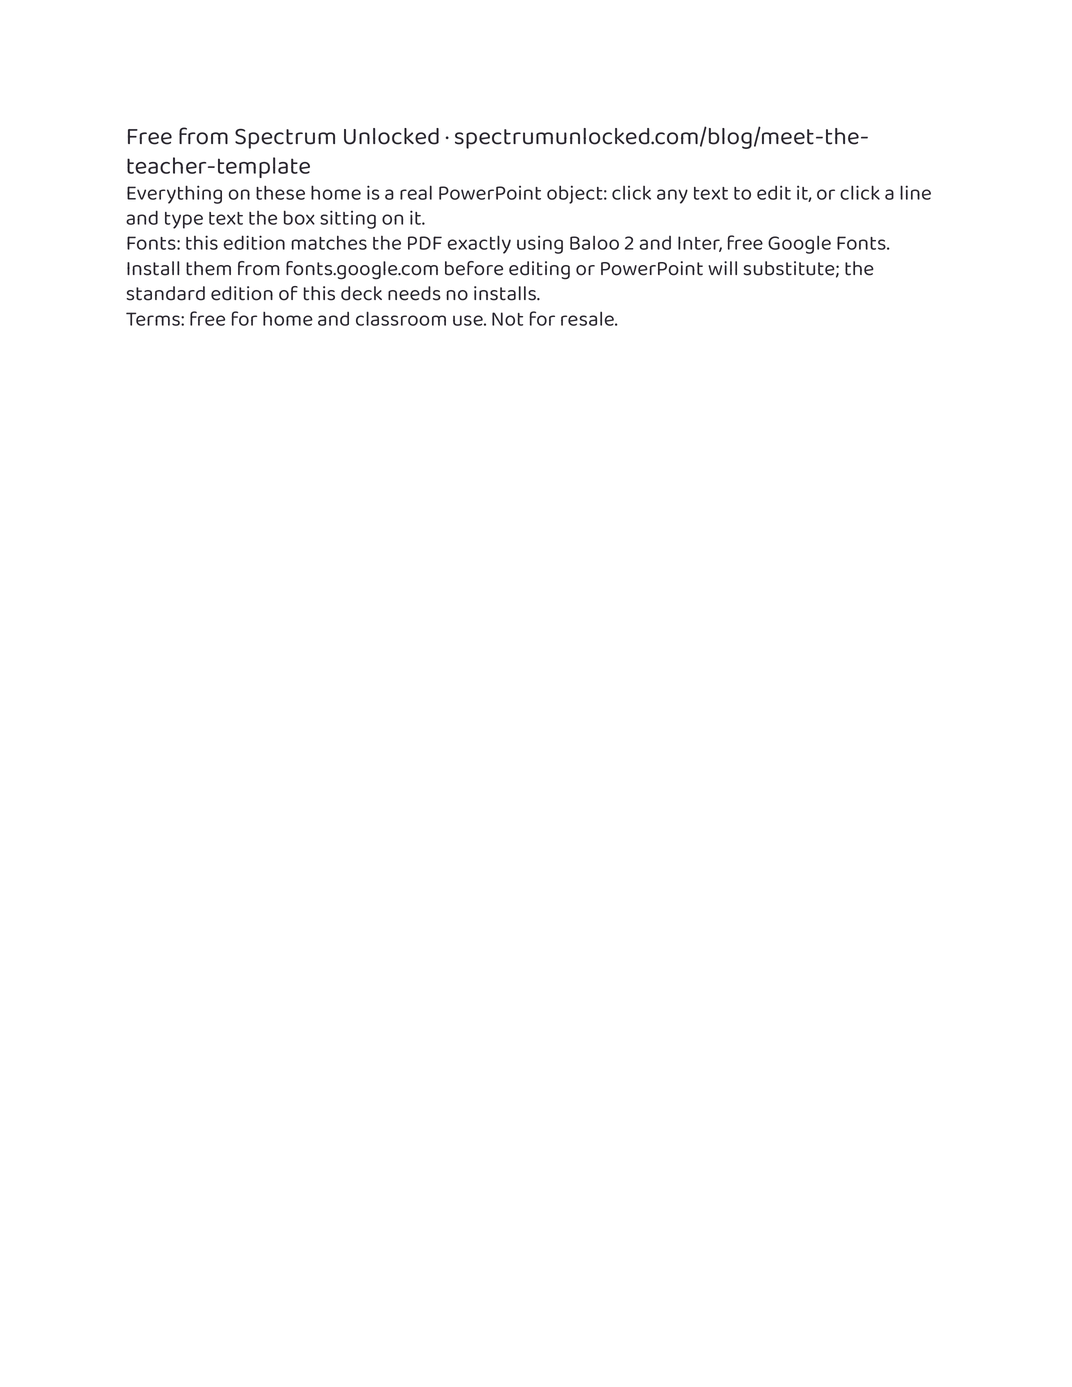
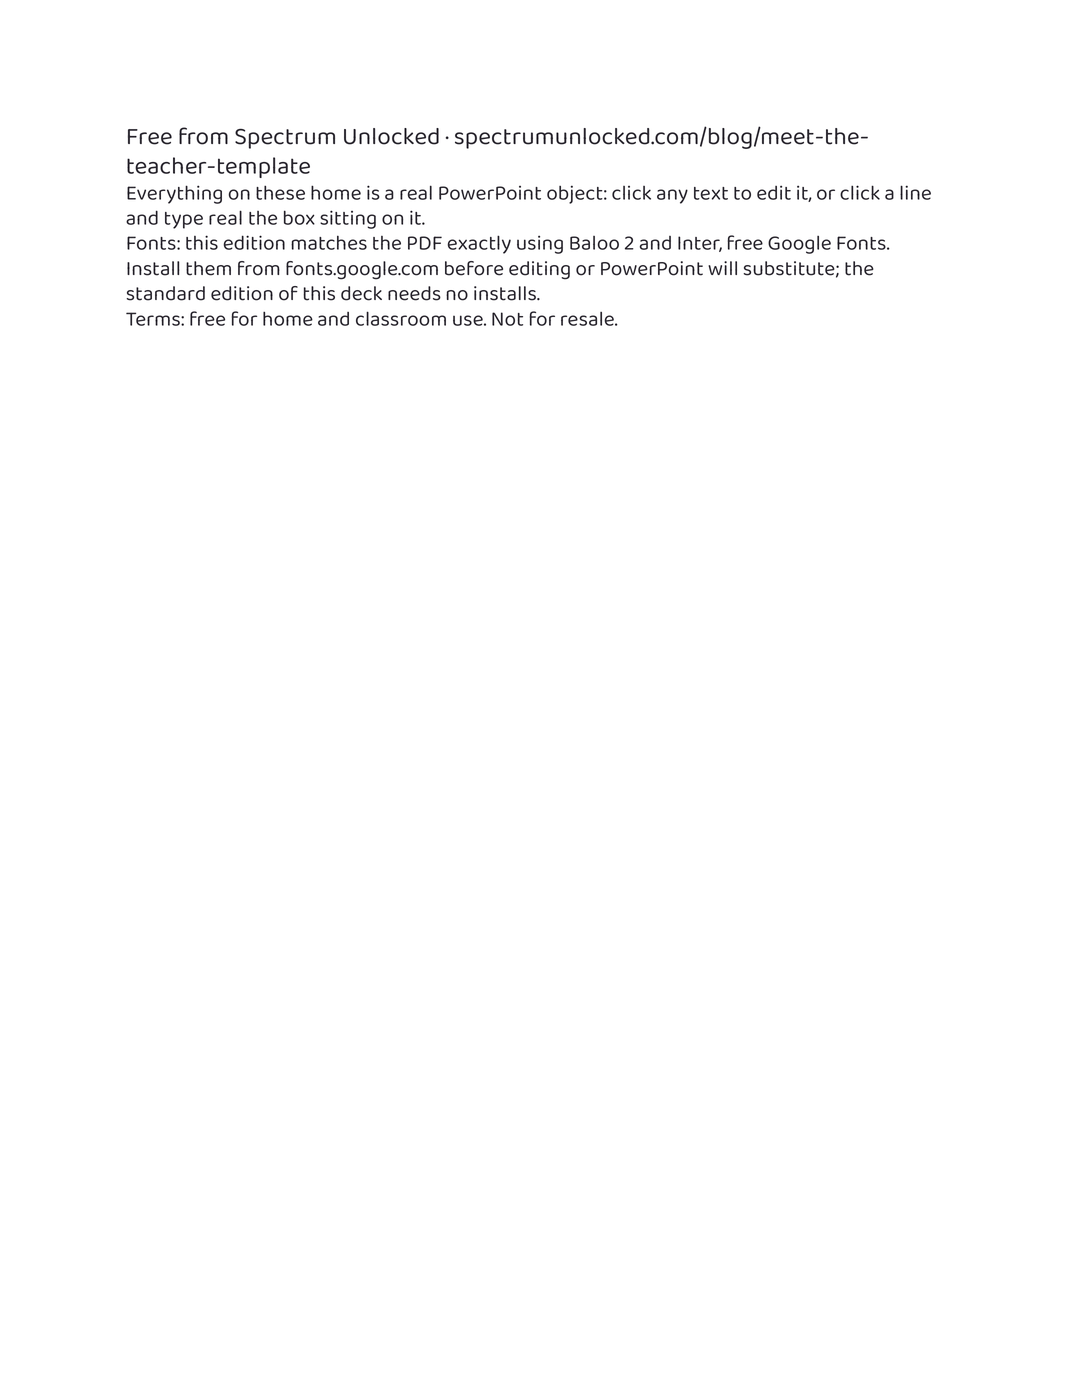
type text: text -> real (226, 218)
